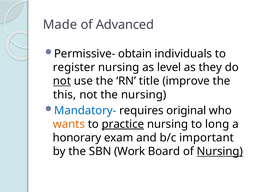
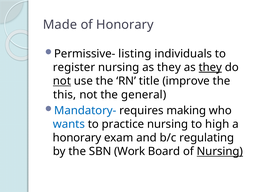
of Advanced: Advanced -> Honorary (125, 25)
obtain: obtain -> listing (135, 54)
nursing as level: level -> they (169, 67)
they underline: none -> present (210, 67)
the nursing: nursing -> general (144, 95)
original: original -> making (186, 110)
wants colour: orange -> blue (69, 124)
practice underline: present -> none (123, 124)
long: long -> high (217, 124)
important: important -> regulating (207, 138)
